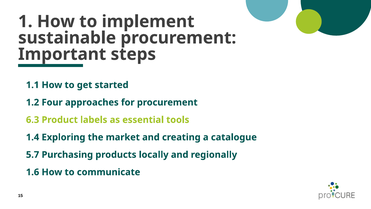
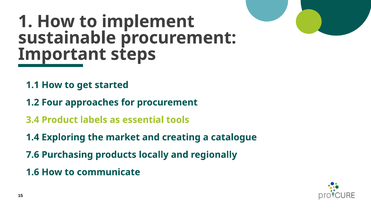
6.3: 6.3 -> 3.4 (33, 120)
5.7: 5.7 -> 7.6 (33, 154)
